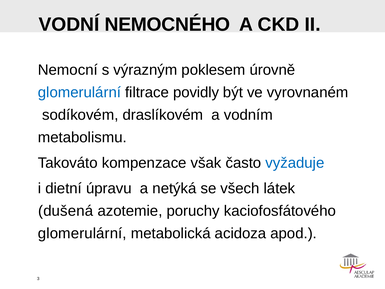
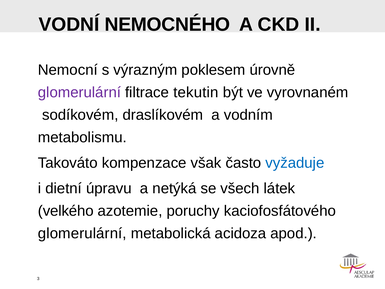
glomerulární colour: blue -> purple (79, 92)
povidly: povidly -> tekutin (196, 92)
dušená: dušená -> velkého (66, 211)
